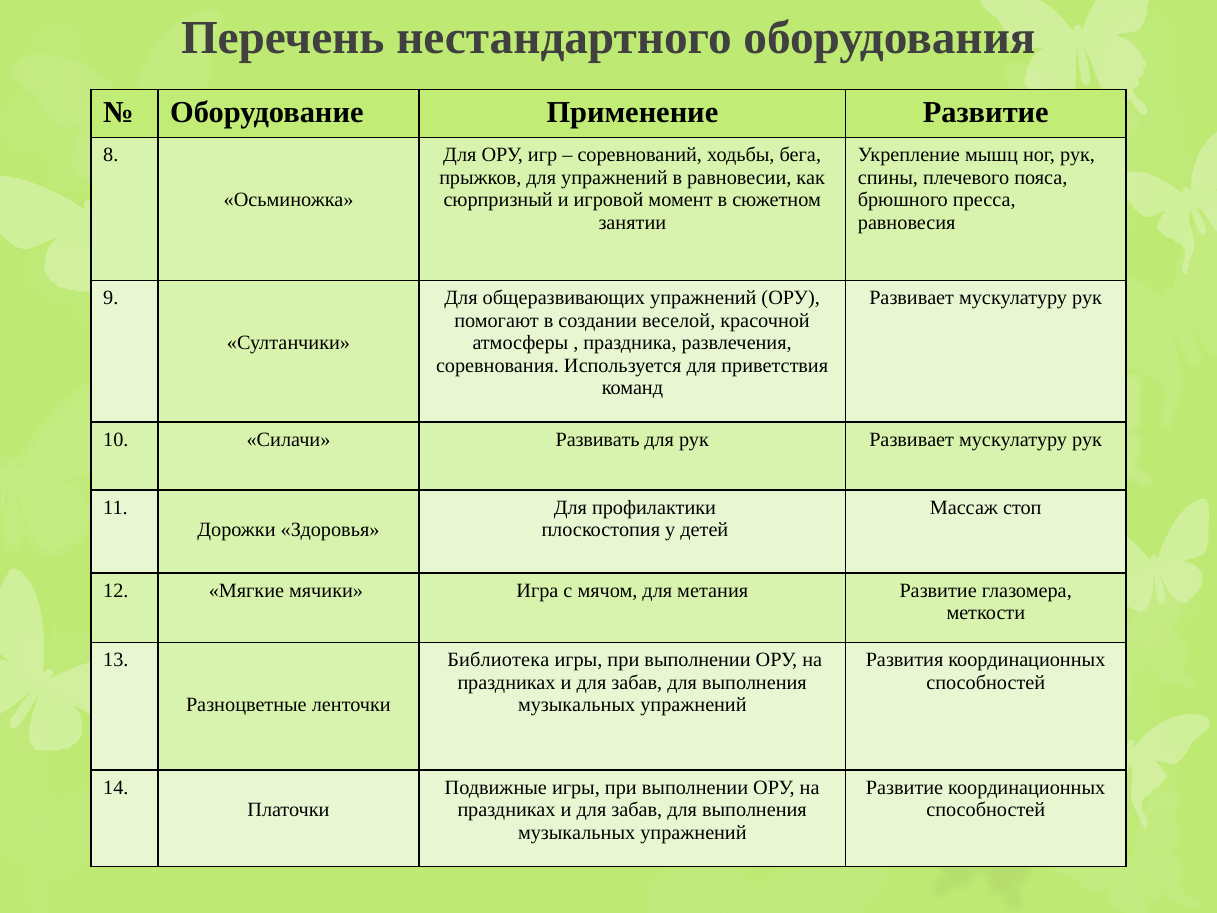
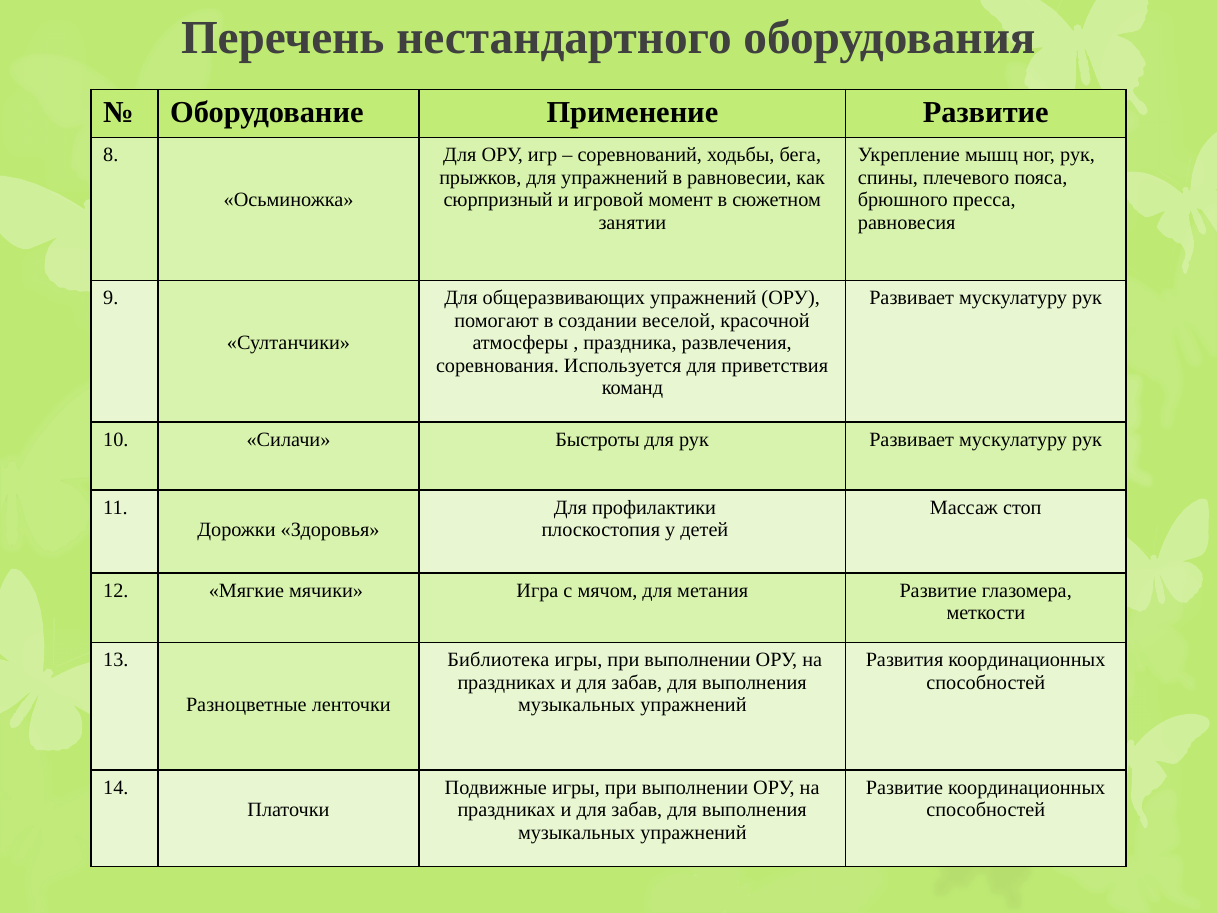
Развивать: Развивать -> Быстроты (598, 439)
